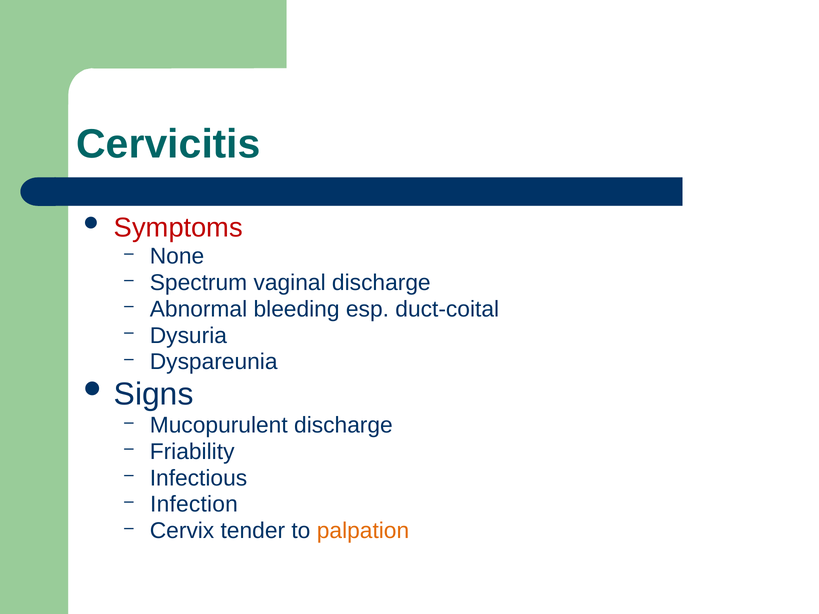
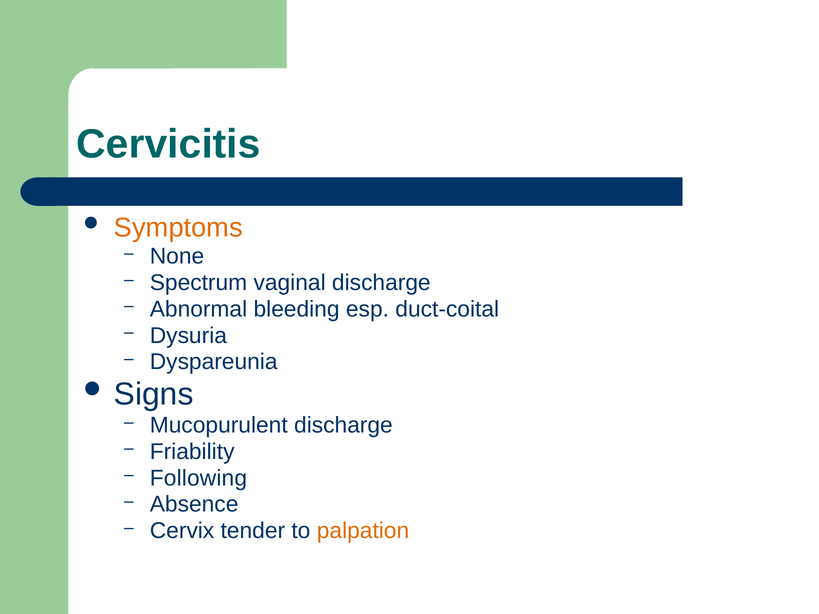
Symptoms colour: red -> orange (178, 228)
Infectious: Infectious -> Following (198, 478)
Infection: Infection -> Absence (194, 505)
